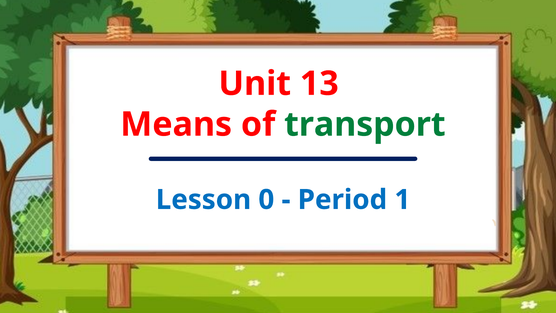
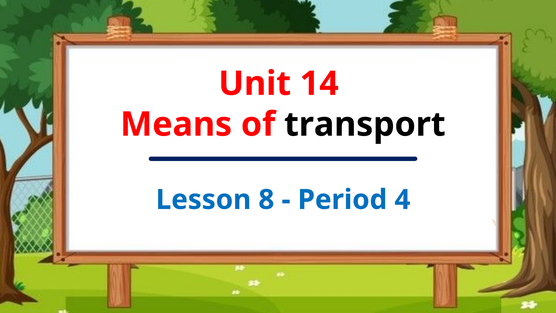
13: 13 -> 14 (319, 84)
transport colour: green -> black (365, 124)
0: 0 -> 8 (266, 200)
1: 1 -> 4 (402, 200)
